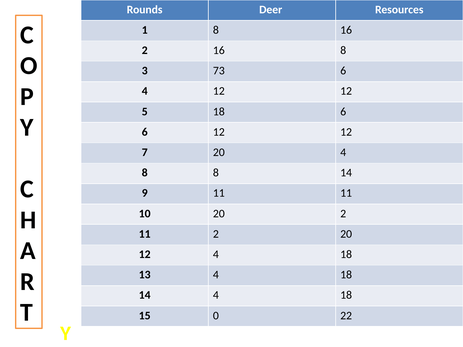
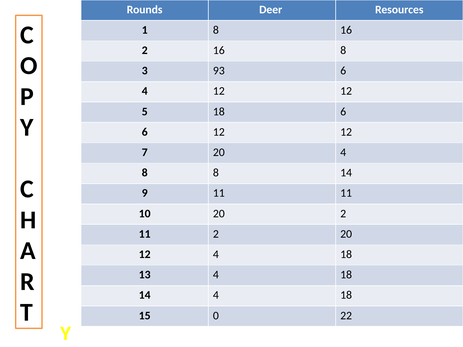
73: 73 -> 93 (219, 71)
